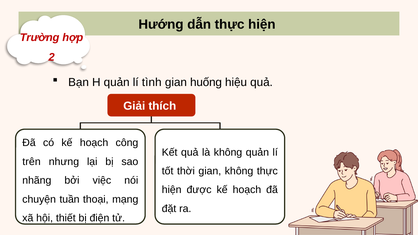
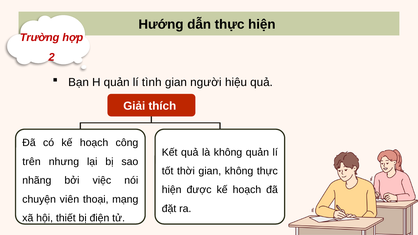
huống: huống -> người (206, 82)
tuần: tuần -> viên (69, 199)
